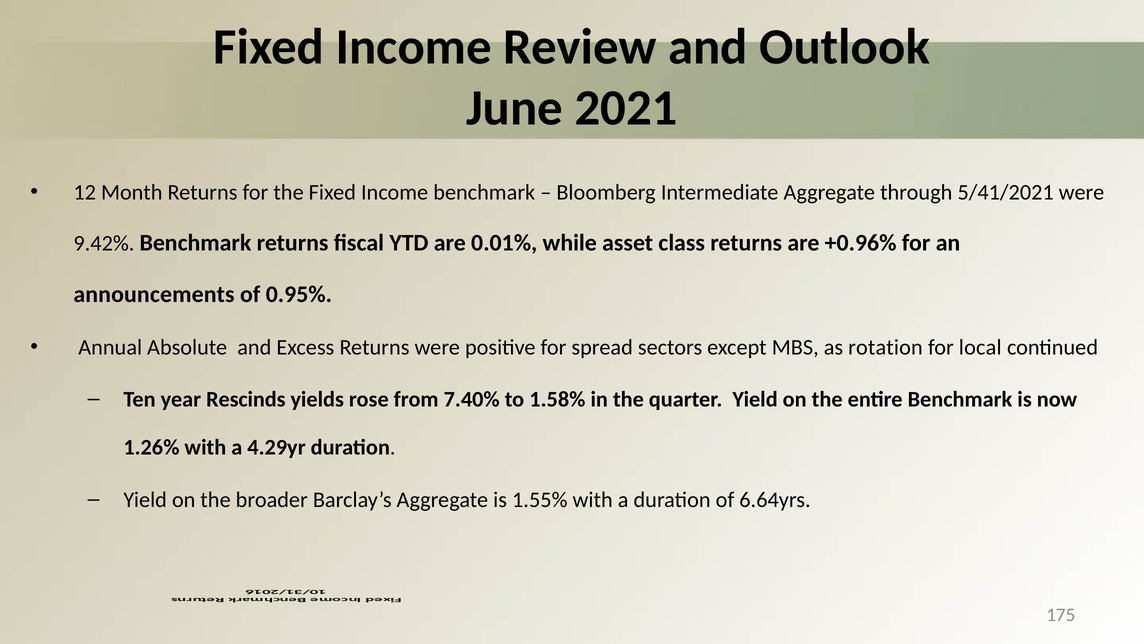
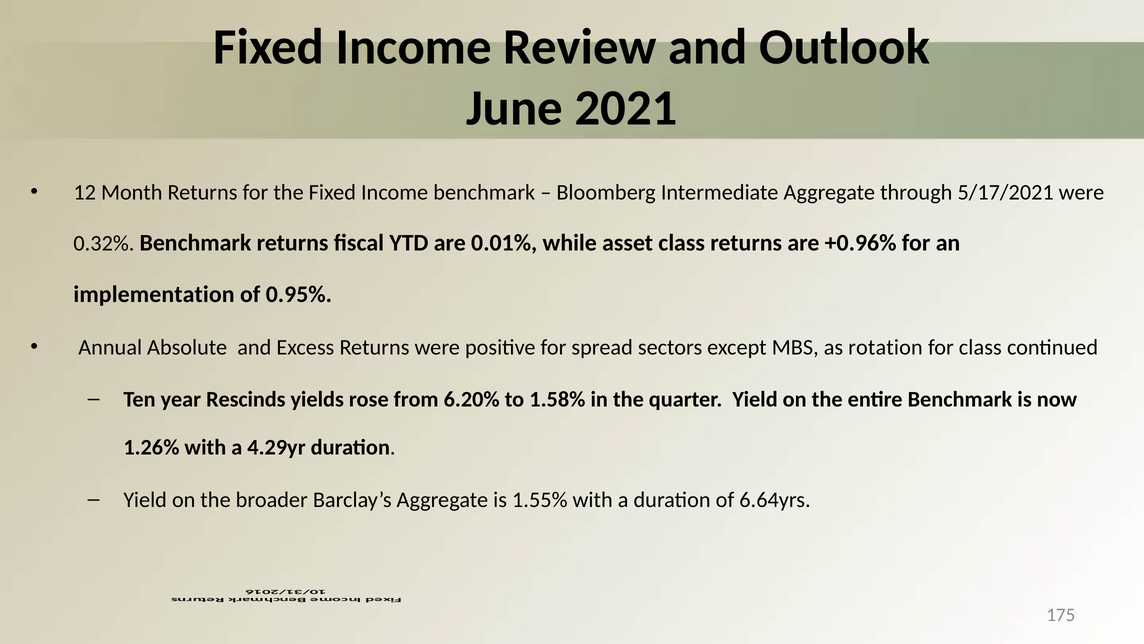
5/41/2021: 5/41/2021 -> 5/17/2021 (1006, 192)
9.42%: 9.42% -> 0.32% (104, 243)
announcements: announcements -> implementation (154, 294)
for local: local -> class (980, 347)
7.40%: 7.40% -> 6.20% (472, 399)
